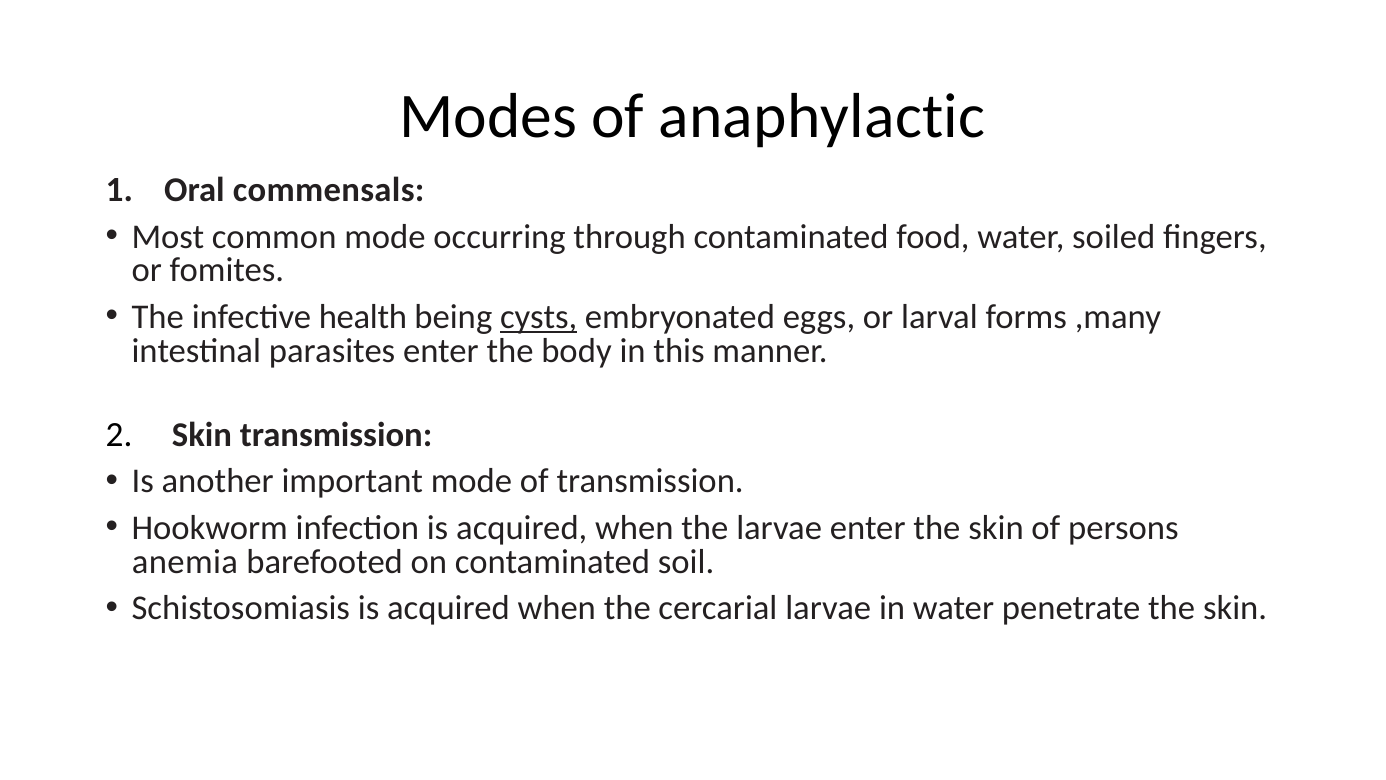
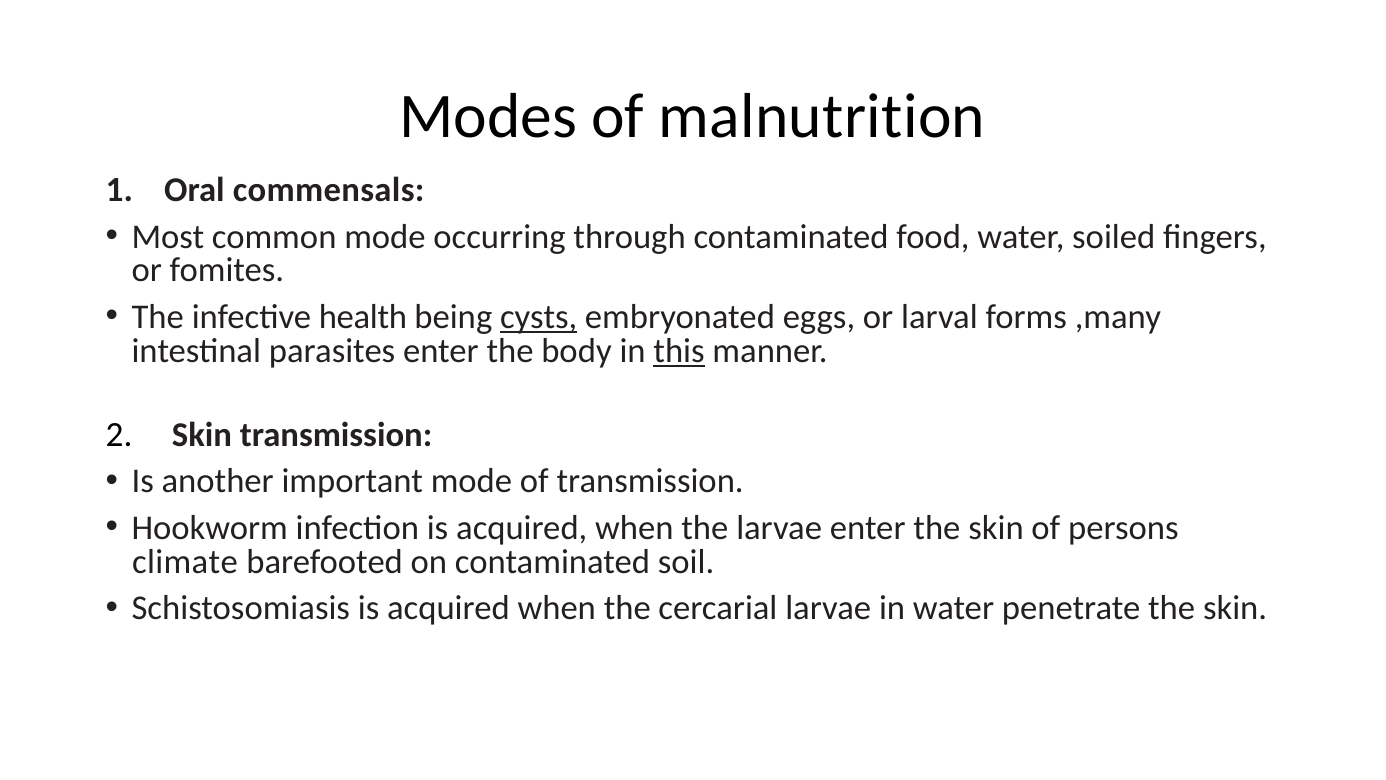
anaphylactic: anaphylactic -> malnutrition (822, 116)
this underline: none -> present (679, 351)
anemia: anemia -> climate (185, 562)
